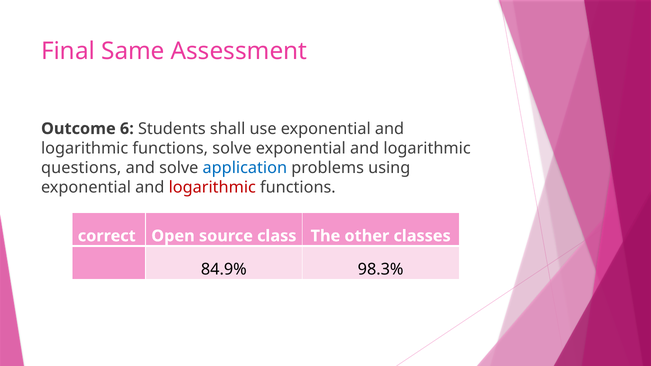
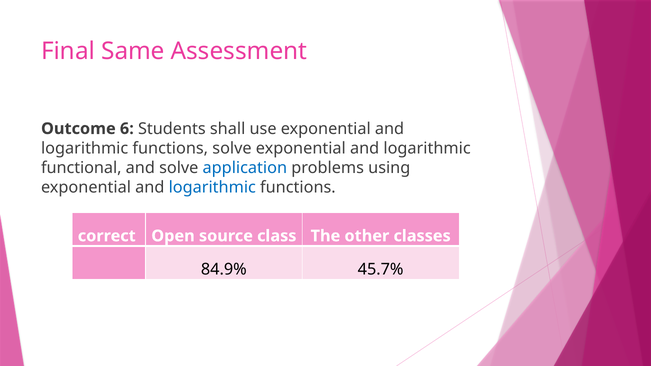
questions: questions -> functional (81, 168)
logarithmic colour: red -> blue (212, 187)
98.3%: 98.3% -> 45.7% (381, 269)
